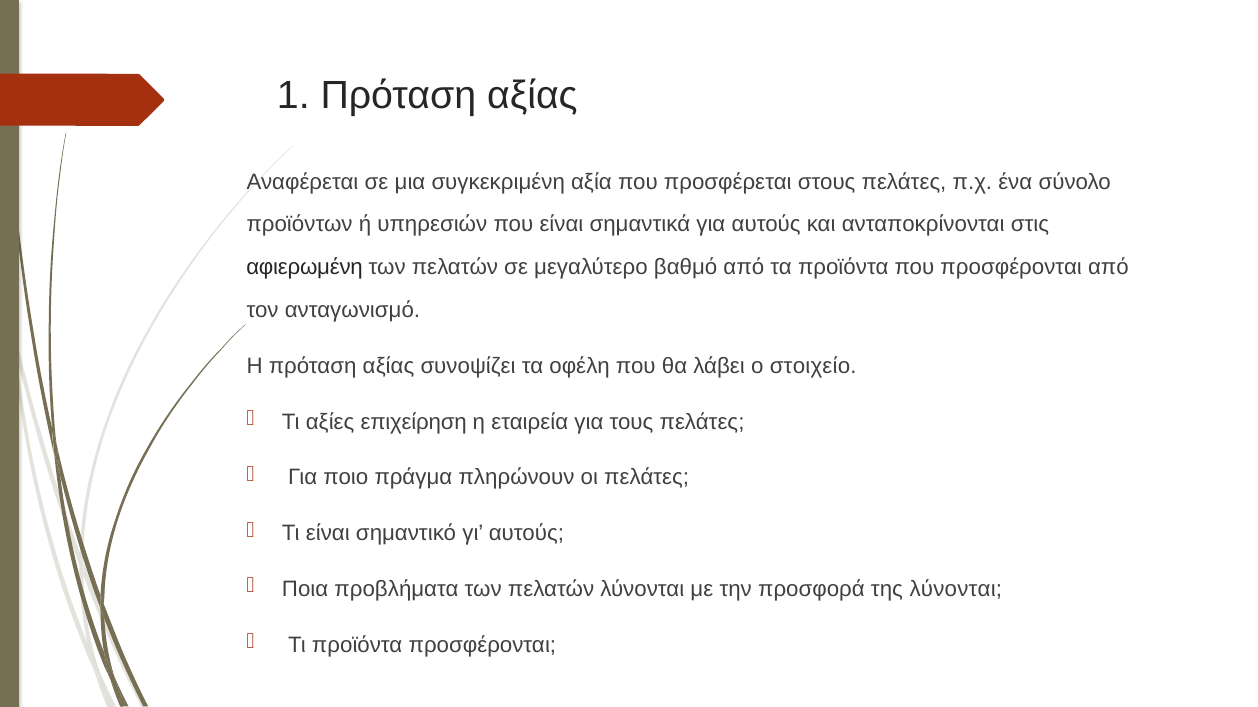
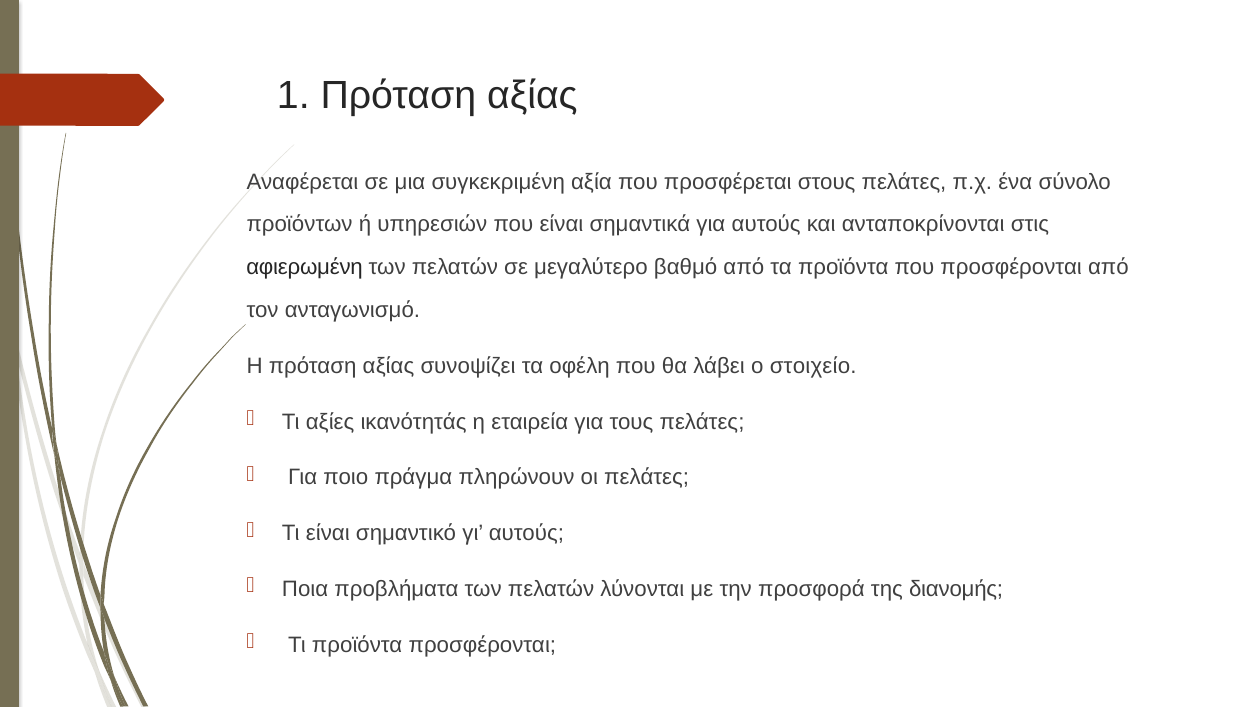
επιχείρηση: επιχείρηση -> ικανότητάς (414, 422)
της λύνονται: λύνονται -> διανομής (956, 590)
